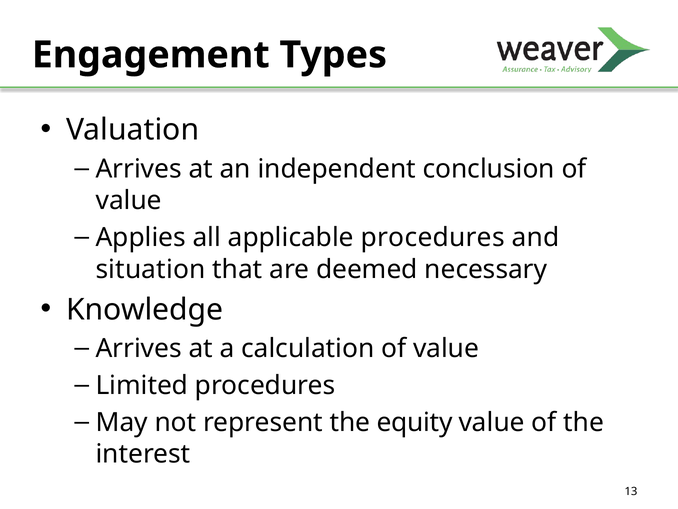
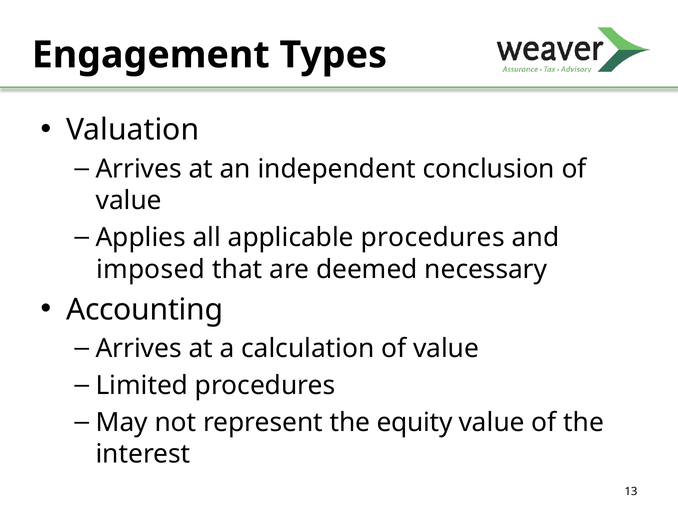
situation: situation -> imposed (150, 269)
Knowledge: Knowledge -> Accounting (145, 309)
